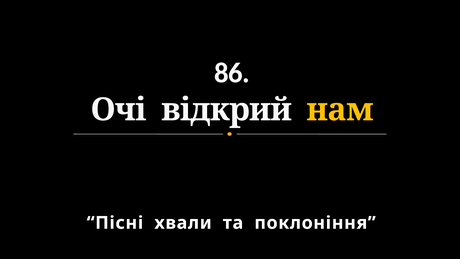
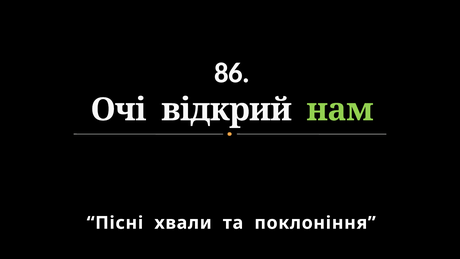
нам colour: yellow -> light green (340, 110)
